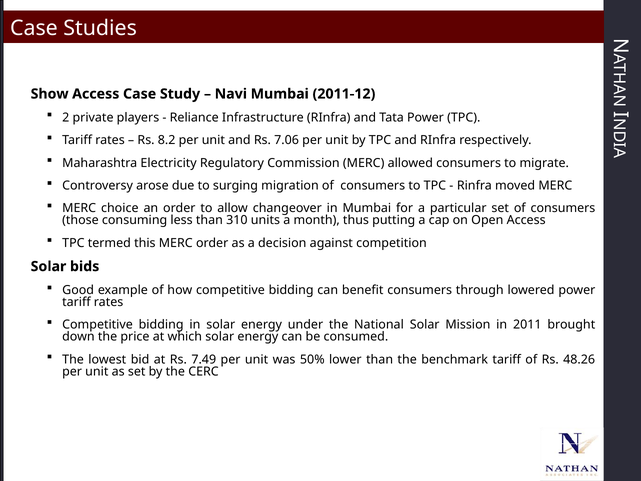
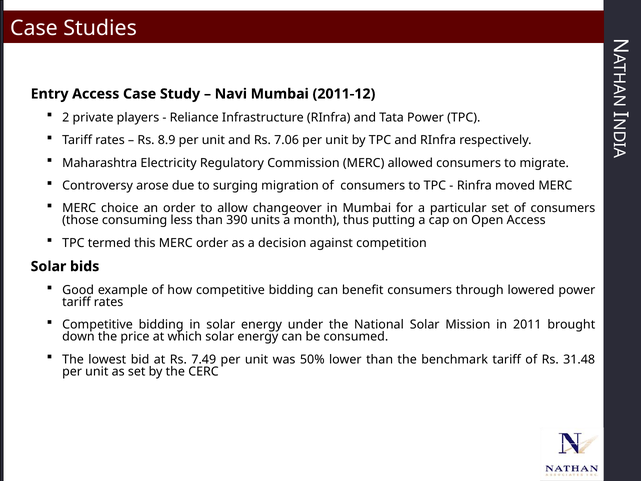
Show: Show -> Entry (50, 94)
8.2: 8.2 -> 8.9 (167, 140)
310: 310 -> 390 (237, 220)
48.26: 48.26 -> 31.48 (579, 359)
